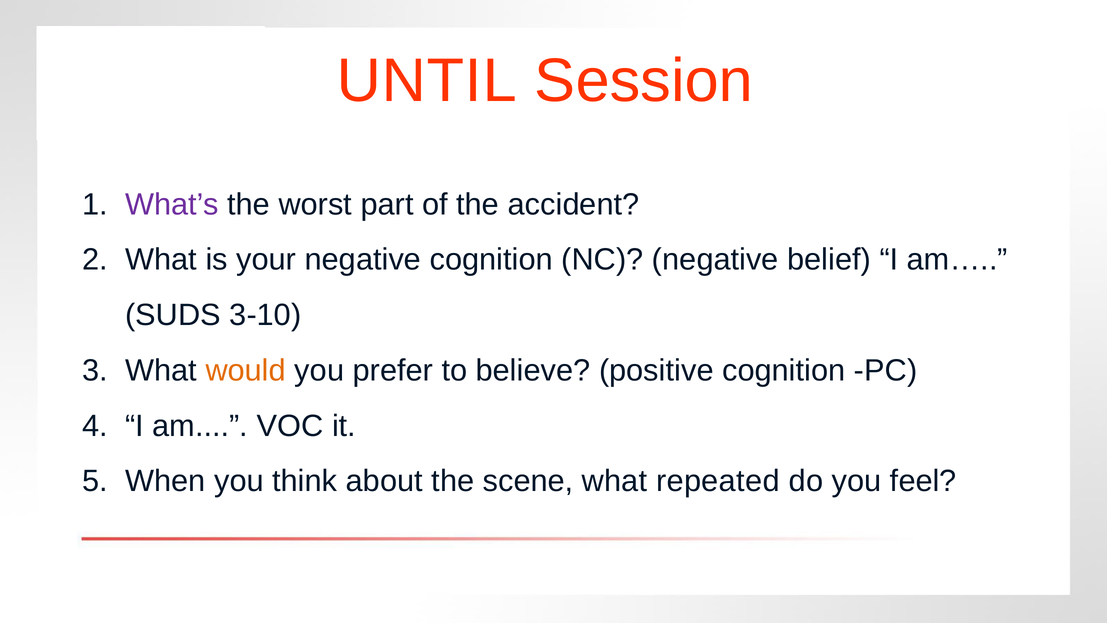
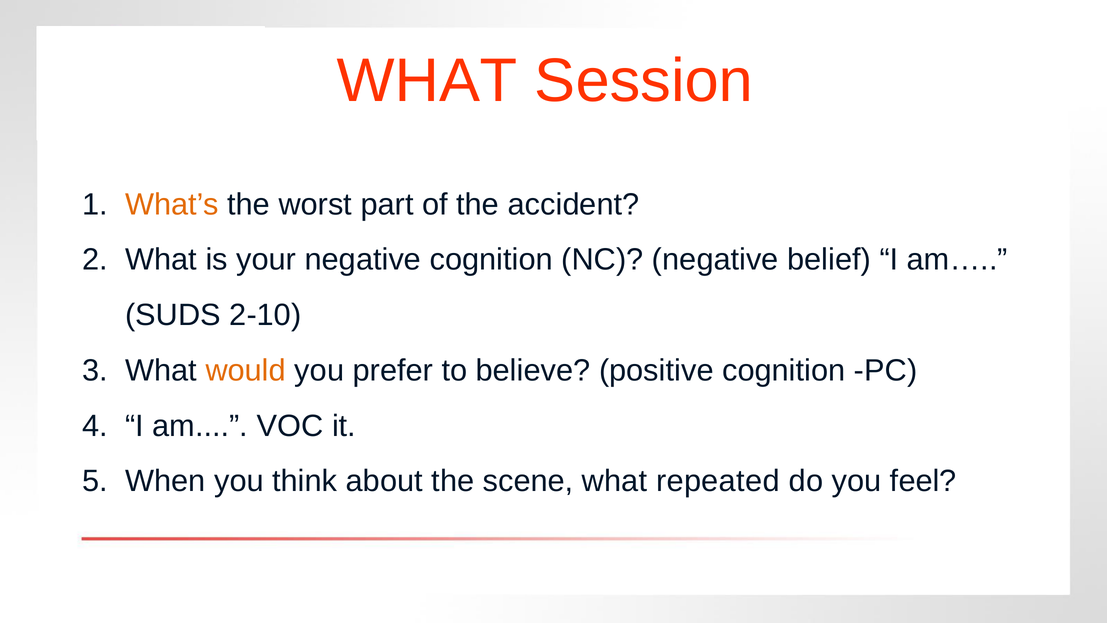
UNTIL: UNTIL -> WHAT (427, 81)
What’s colour: purple -> orange (172, 204)
3-10: 3-10 -> 2-10 (265, 315)
